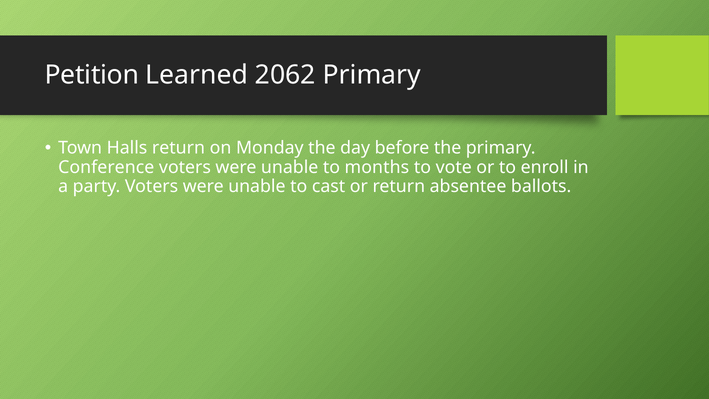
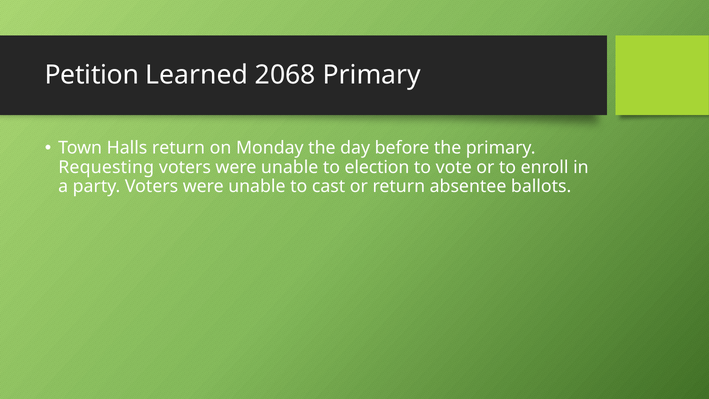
2062: 2062 -> 2068 (285, 75)
Conference: Conference -> Requesting (106, 167)
months: months -> election (377, 167)
